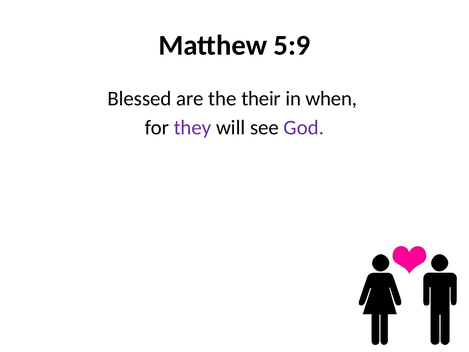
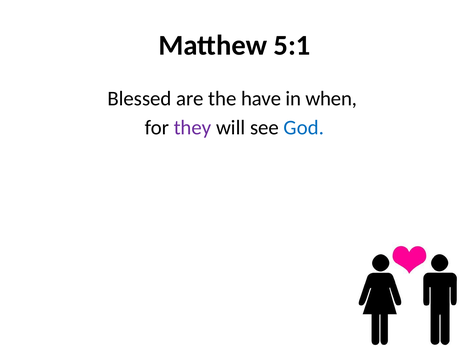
5:9: 5:9 -> 5:1 (292, 45)
their: their -> have (261, 98)
God colour: purple -> blue (304, 128)
